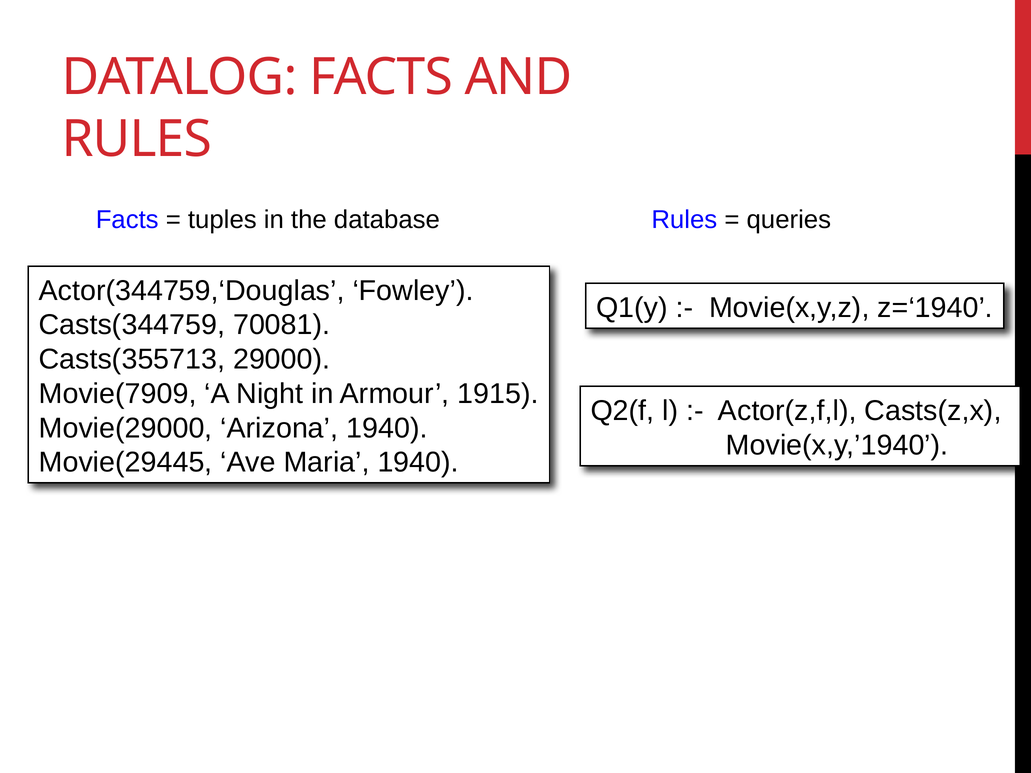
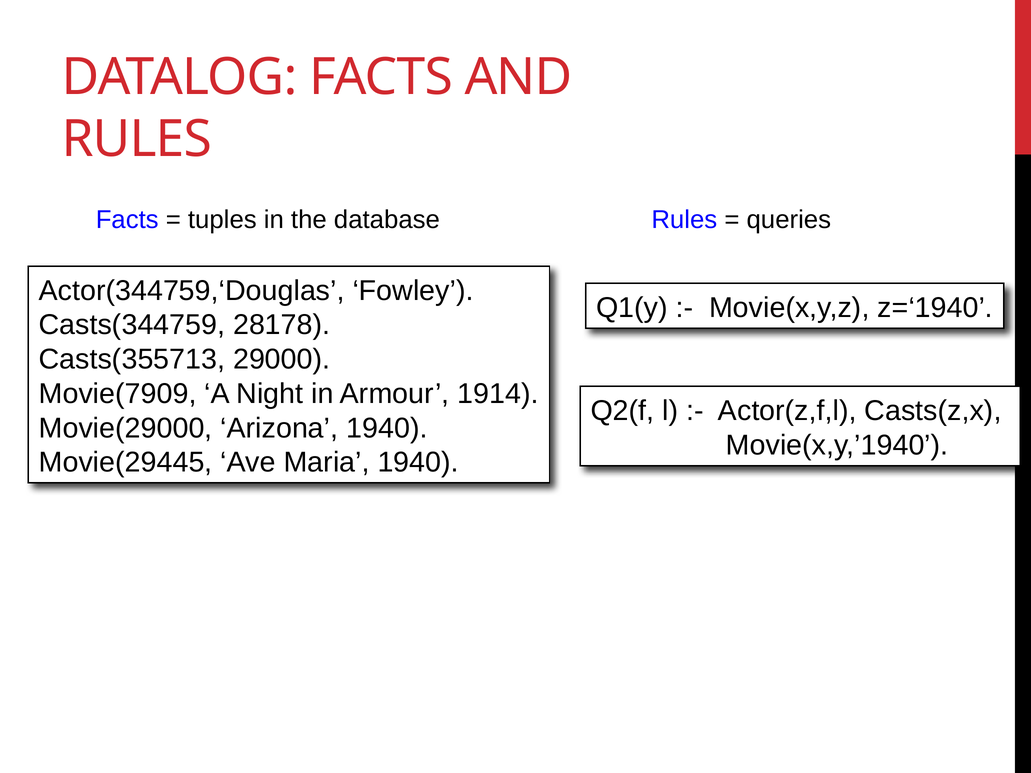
70081: 70081 -> 28178 (282, 325)
1915: 1915 -> 1914 (498, 394)
